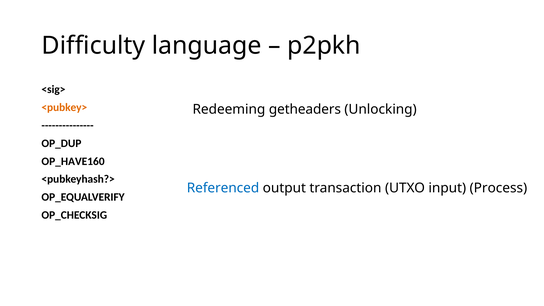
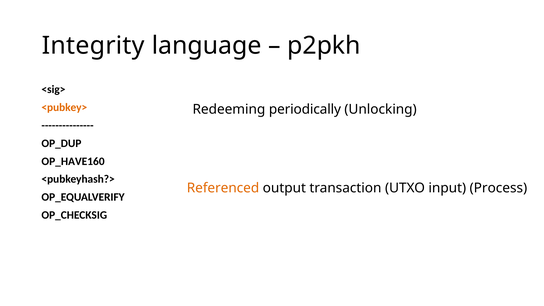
Difficulty: Difficulty -> Integrity (93, 46)
getheaders: getheaders -> periodically (305, 109)
Referenced colour: blue -> orange (223, 188)
